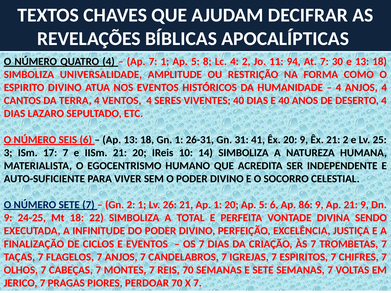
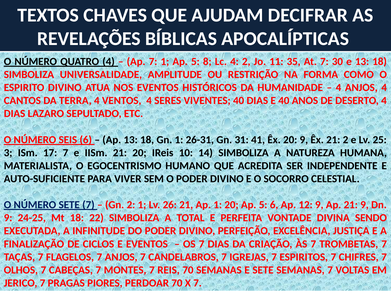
94: 94 -> 35 (294, 62)
86: 86 -> 12 (306, 205)
